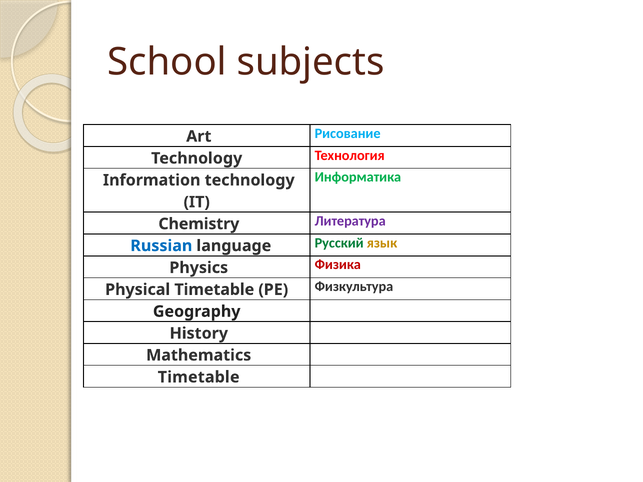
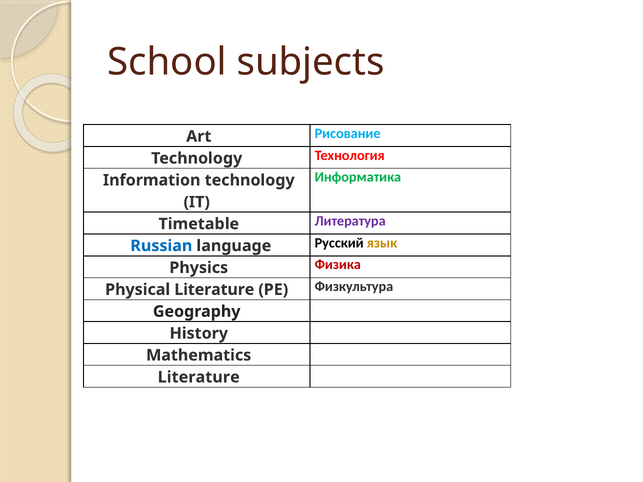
Chemistry: Chemistry -> Timetable (199, 224)
Русский colour: green -> black (339, 243)
Physical Timetable: Timetable -> Literature (214, 290)
Timetable: Timetable -> Literature (199, 377)
